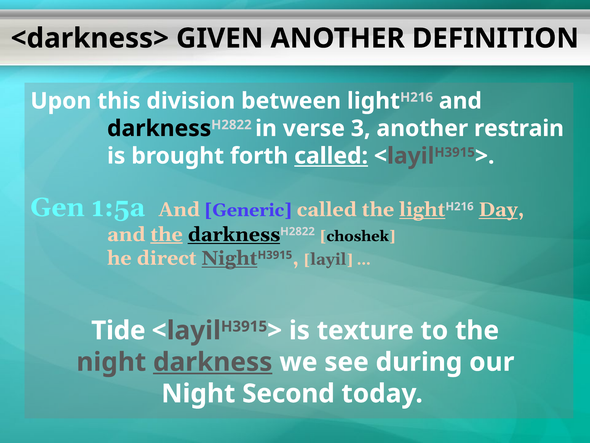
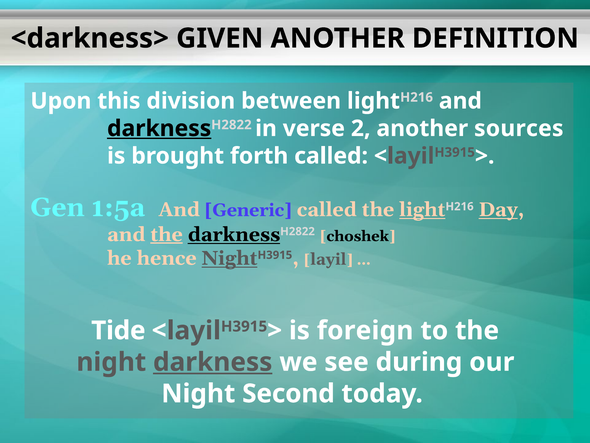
darkness underline: none -> present (159, 128)
3: 3 -> 2 (361, 128)
restrain: restrain -> sources (519, 128)
called underline: present -> none (331, 156)
direct: direct -> hence (167, 258)
texture: texture -> foreign (365, 330)
